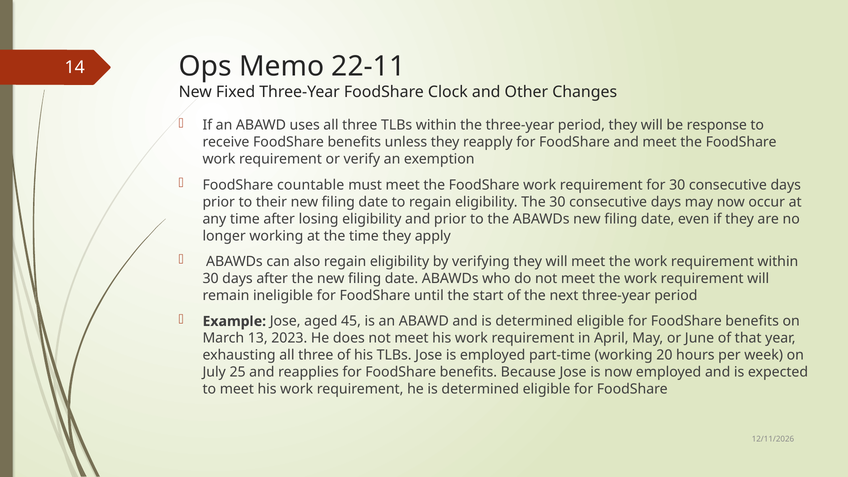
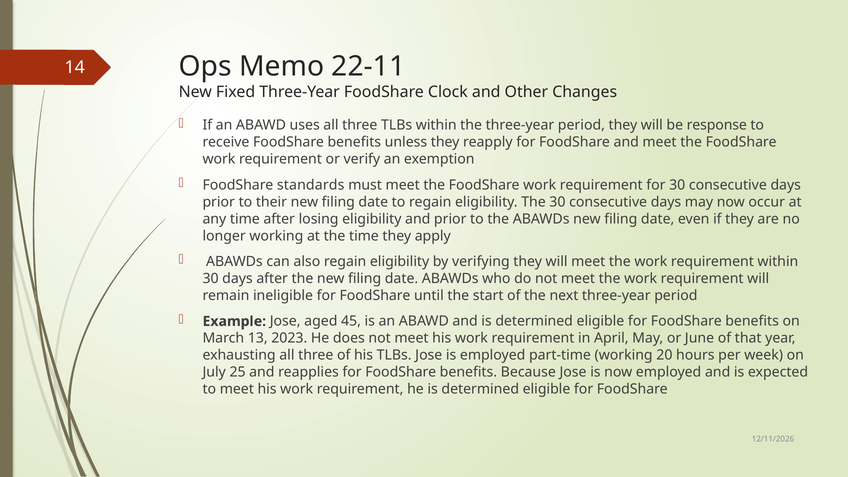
countable: countable -> standards (311, 185)
